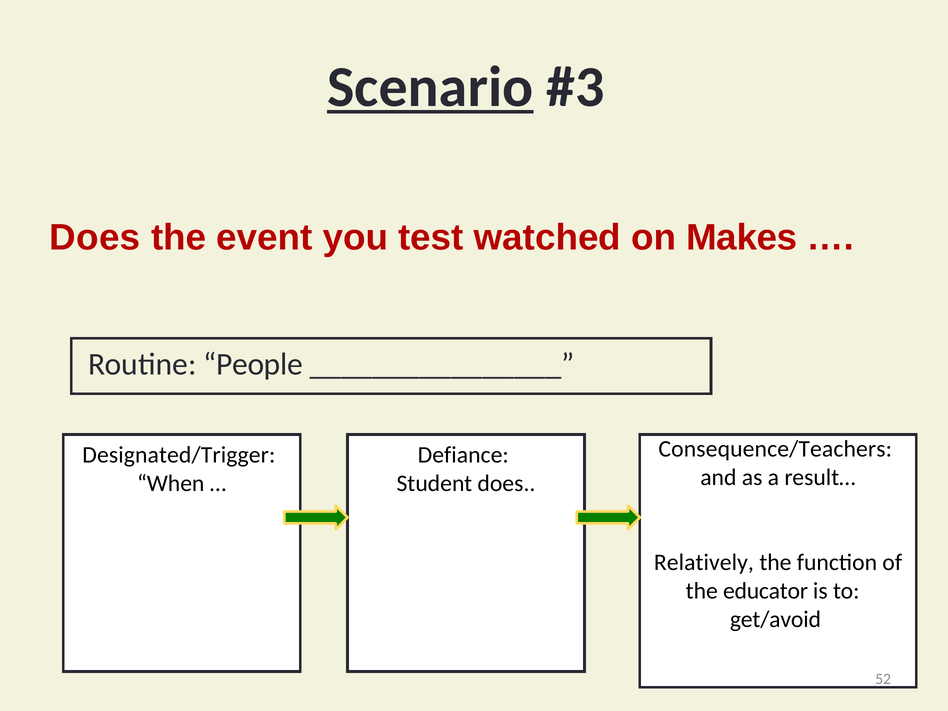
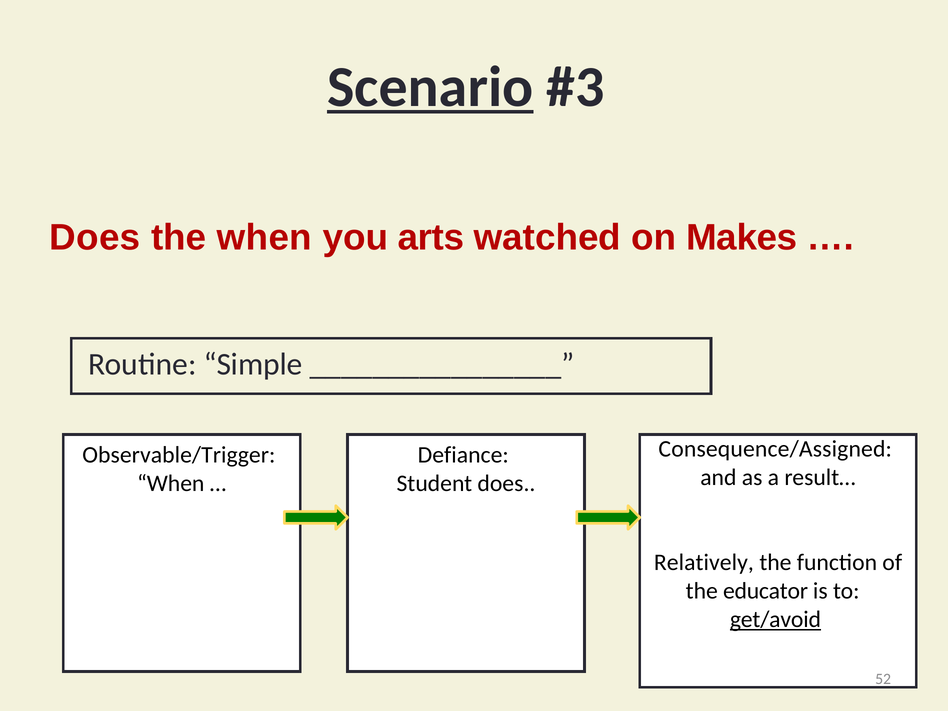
the event: event -> when (264, 238)
test: test -> arts (431, 238)
People: People -> Simple (253, 364)
Consequence/Teachers: Consequence/Teachers -> Consequence/Assigned (775, 449)
Designated/Trigger: Designated/Trigger -> Observable/Trigger (179, 455)
get/avoid underline: none -> present (775, 619)
